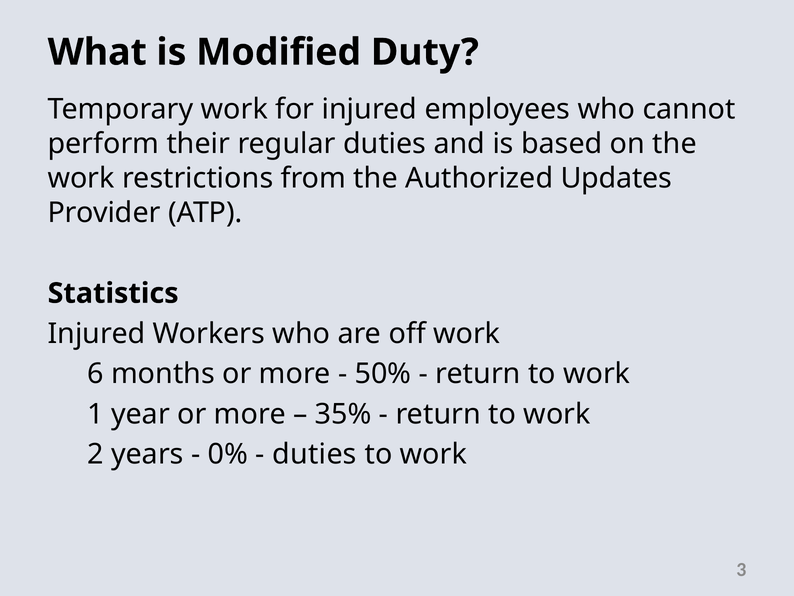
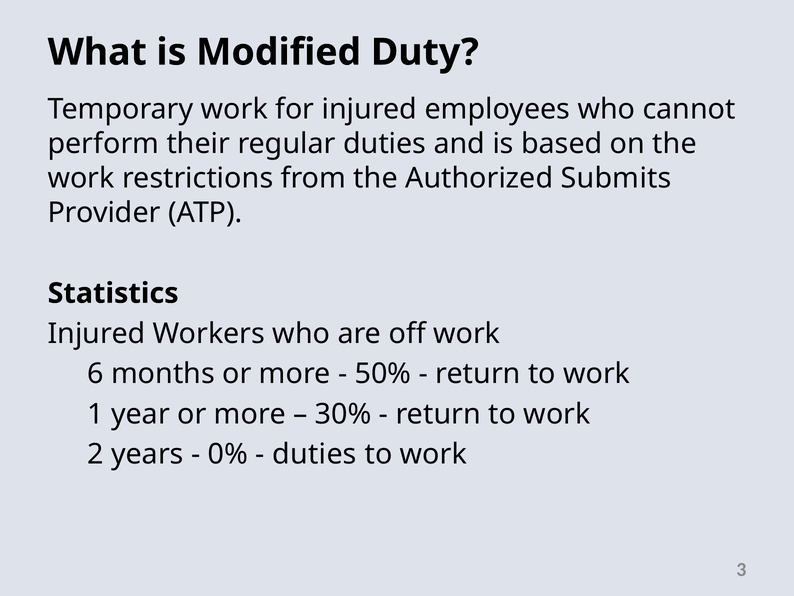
Updates: Updates -> Submits (616, 178)
35%: 35% -> 30% (343, 414)
